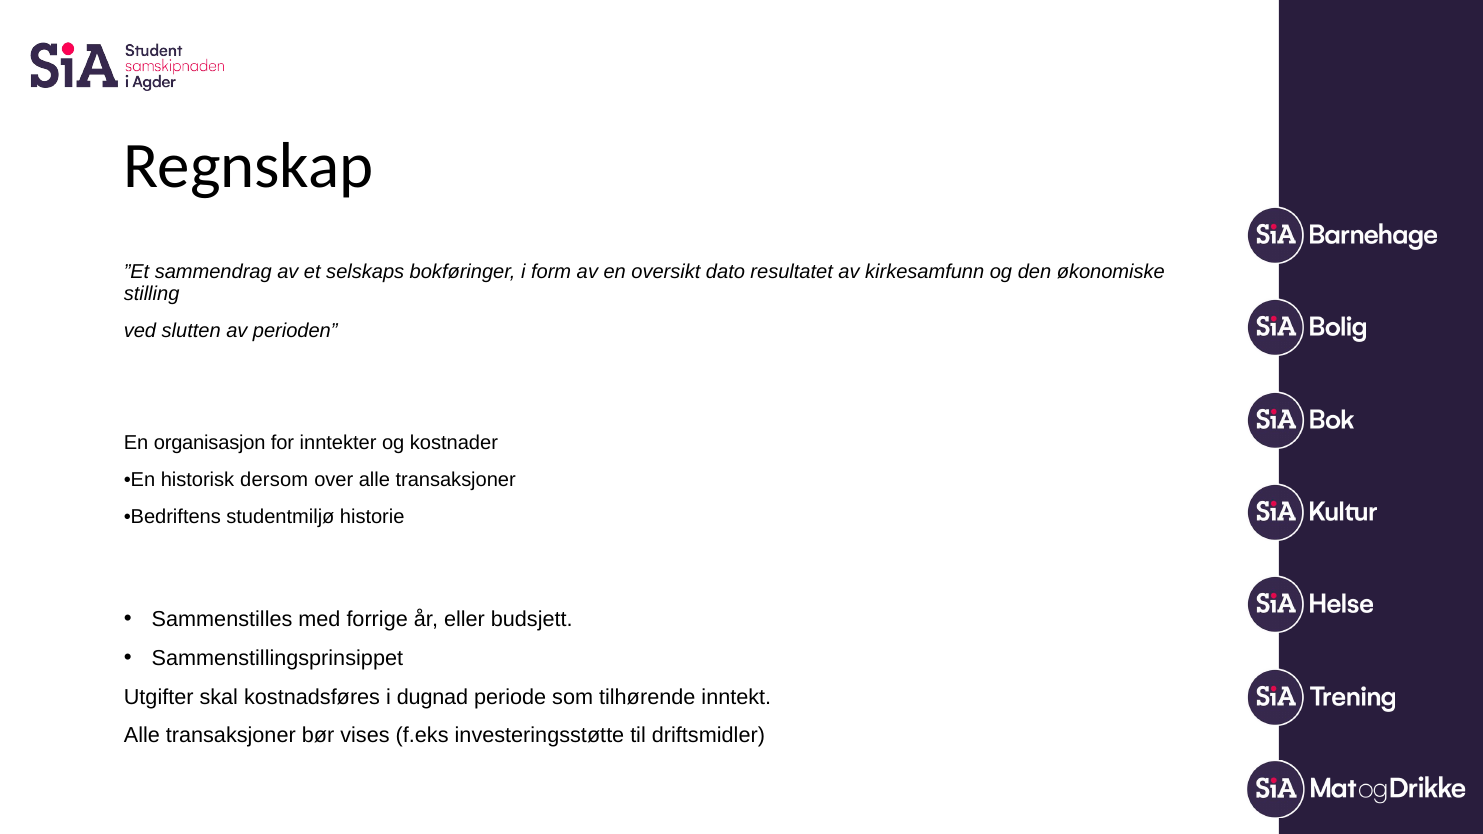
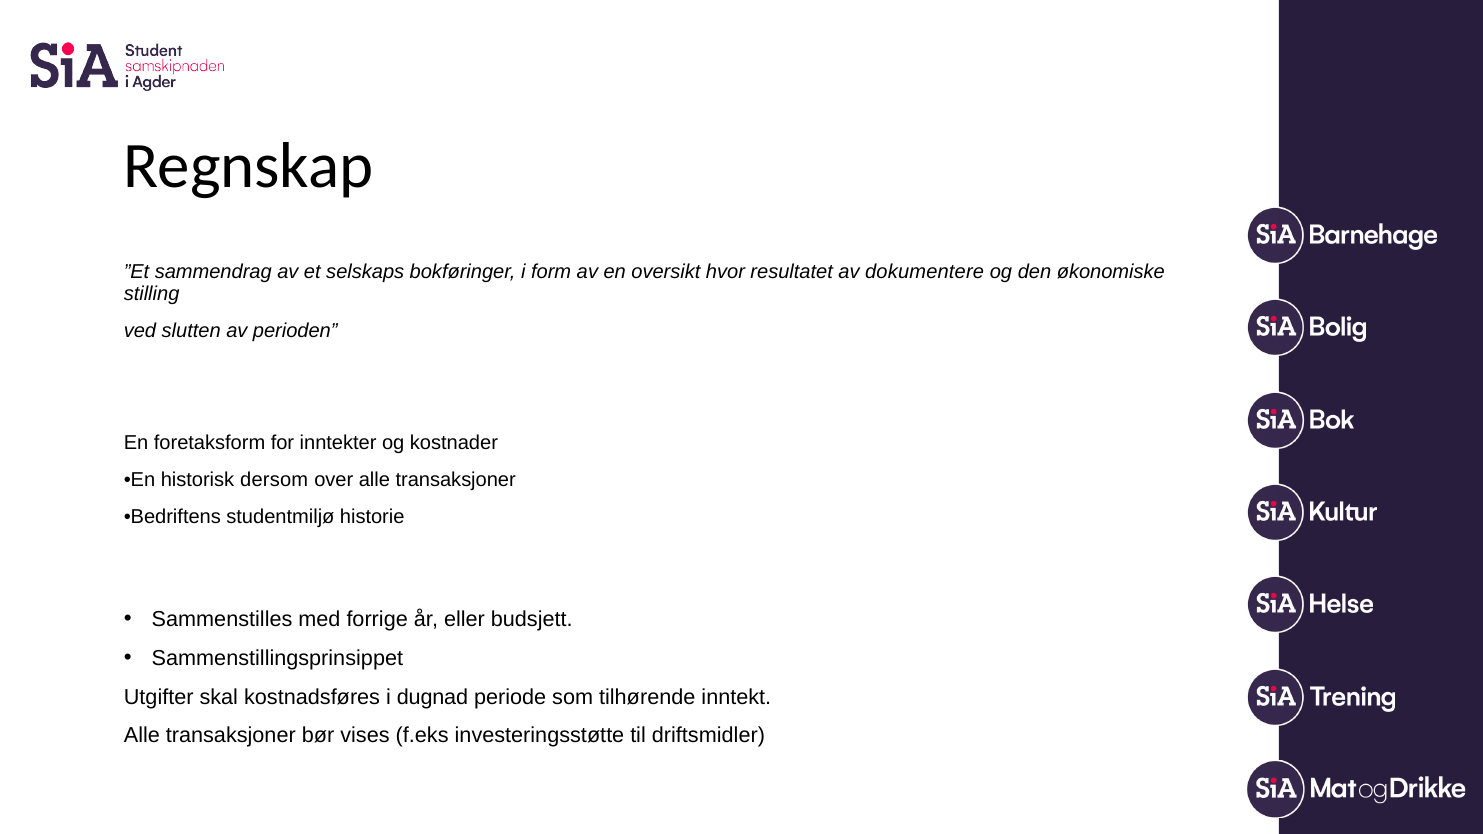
dato: dato -> hvor (725, 272)
kirkesamfunn: kirkesamfunn -> dokumentere (925, 272)
organisasjon: organisasjon -> foretaksform (210, 443)
